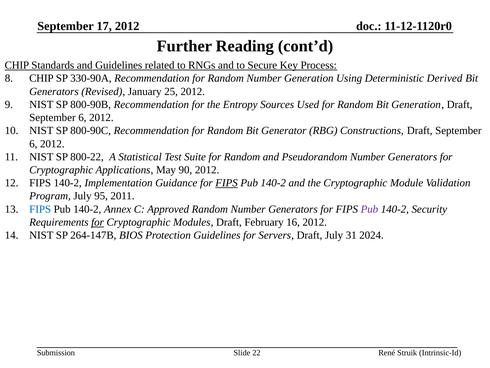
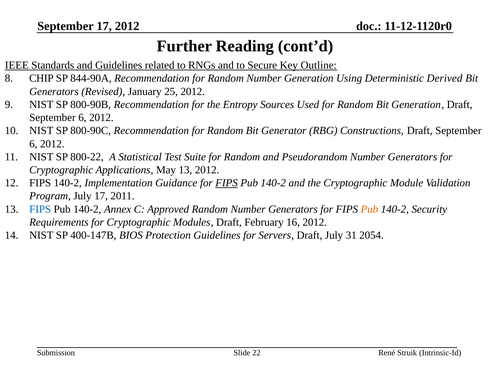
CHIP: CHIP -> IEEE (17, 65)
Process: Process -> Outline (319, 65)
330-90A: 330-90A -> 844-90A (91, 78)
May 90: 90 -> 13 (185, 170)
July 95: 95 -> 17 (101, 196)
Pub colour: purple -> orange (369, 209)
for underline: present -> none (98, 222)
264-147B: 264-147B -> 400-147B (93, 235)
2024: 2024 -> 2054 (371, 235)
